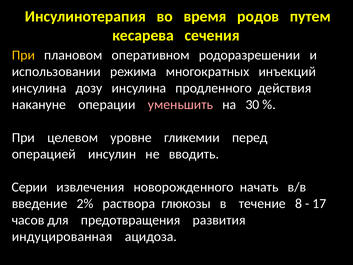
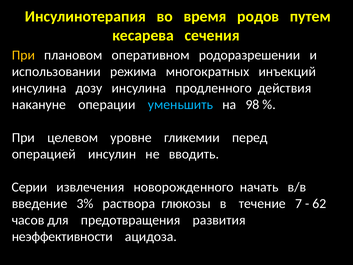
уменьшить colour: pink -> light blue (181, 105)
30: 30 -> 98 (252, 105)
2%: 2% -> 3% (85, 203)
8: 8 -> 7 (299, 203)
17: 17 -> 62 (319, 203)
индуцированная: индуцированная -> неэффективности (62, 236)
